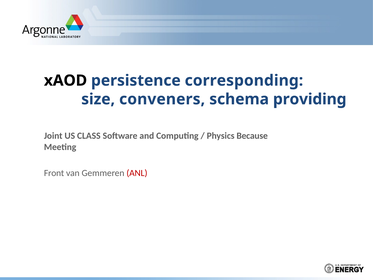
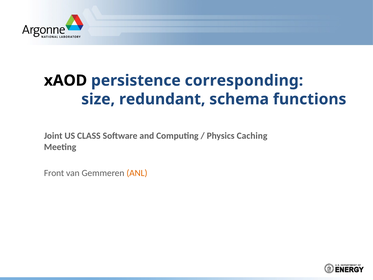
conveners: conveners -> redundant (162, 99)
providing: providing -> functions (310, 99)
Because: Because -> Caching (252, 136)
ANL colour: red -> orange (137, 173)
